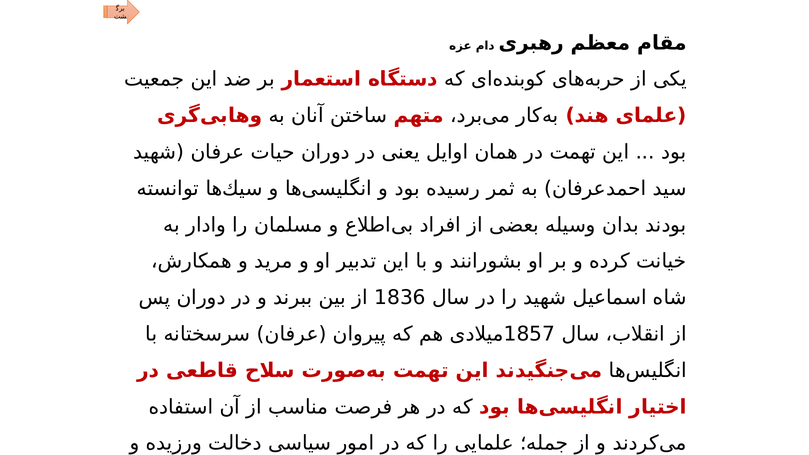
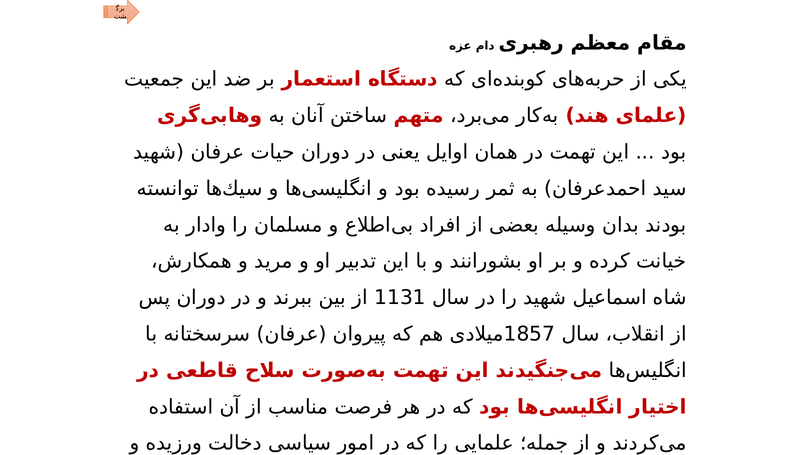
1836: 1836 -> 1131 (400, 298)
